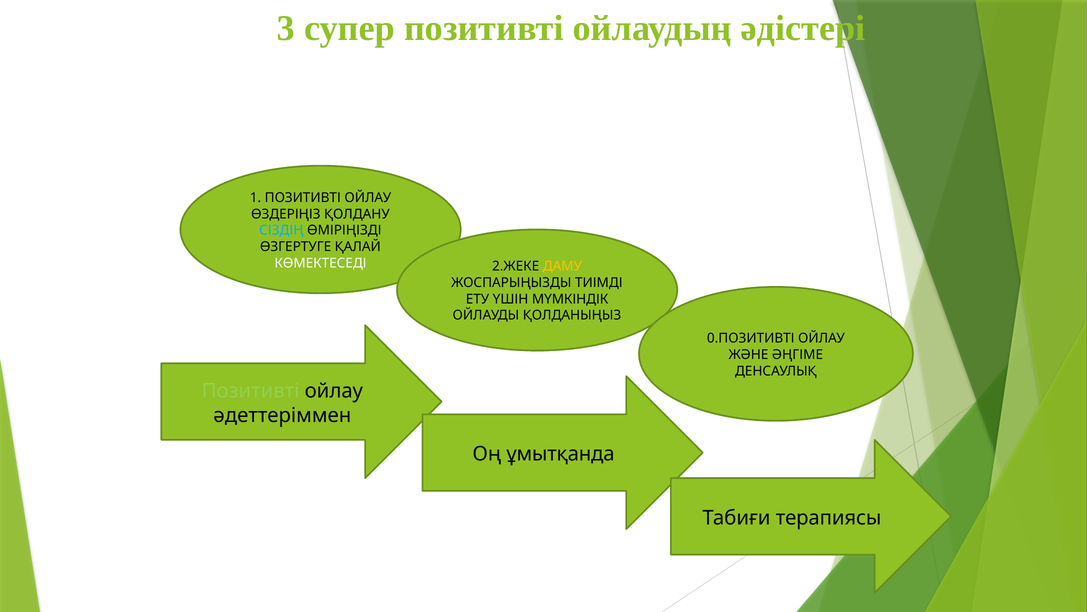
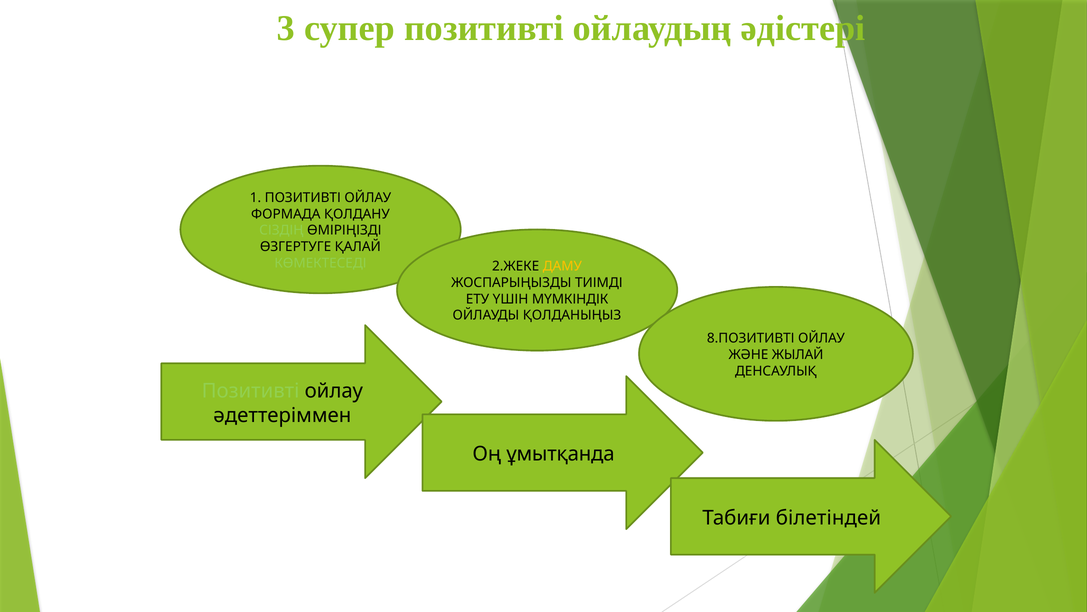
ӨЗДЕРІҢІЗ: ӨЗДЕРІҢІЗ -> ФОРМАДА (286, 214)
СІЗДІҢ colour: light blue -> light green (281, 230)
КӨМЕКТЕСЕДІ colour: white -> light green (320, 263)
0.ПОЗИТИВТІ: 0.ПОЗИТИВТІ -> 8.ПОЗИТИВТІ (751, 338)
ӘҢГІМЕ: ӘҢГІМЕ -> ЖЫЛАЙ (798, 354)
терапиясы: терапиясы -> білетіндей (828, 517)
